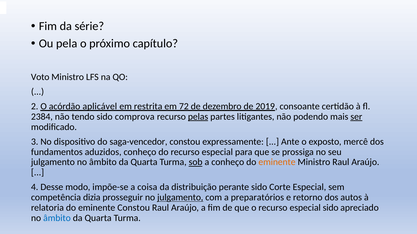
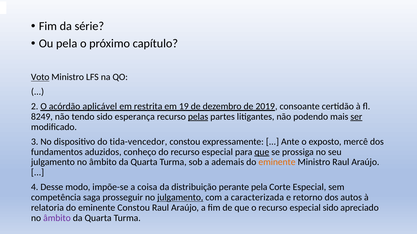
Voto underline: none -> present (40, 77)
72: 72 -> 19 (184, 107)
2384: 2384 -> 8249 (42, 117)
comprova: comprova -> esperança (135, 117)
saga-vencedor: saga-vencedor -> tida-vencedor (138, 142)
que underline: none -> present (262, 152)
sob underline: present -> none (196, 163)
a conheço: conheço -> ademais (228, 163)
perante sido: sido -> pela (259, 188)
dizia: dizia -> saga (92, 198)
preparatórios: preparatórios -> caracterizada (257, 198)
âmbito colour: blue -> purple (57, 218)
